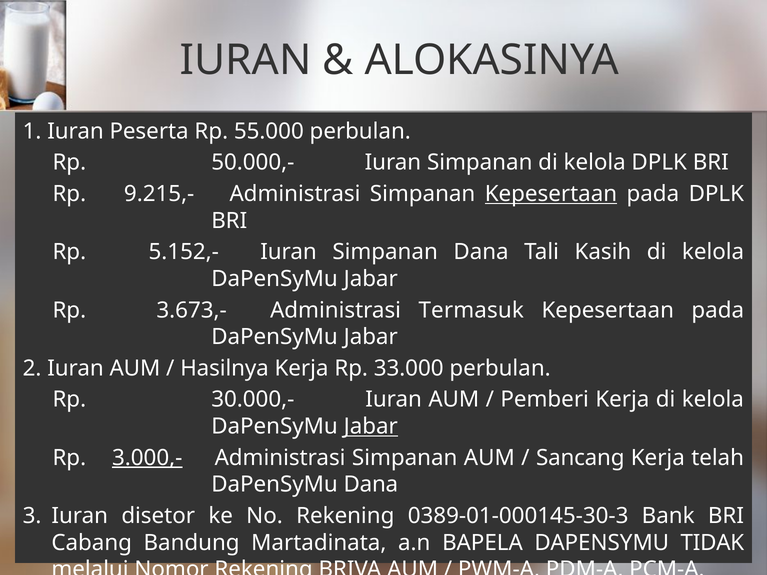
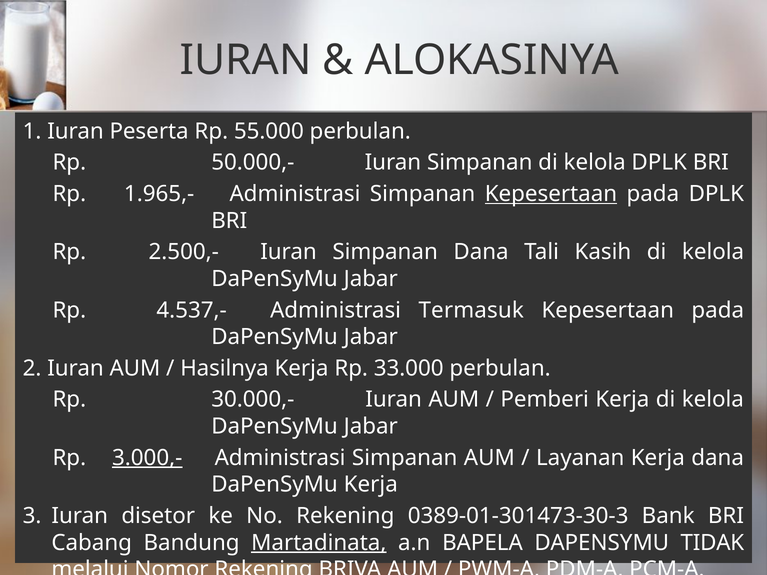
9.215,-: 9.215,- -> 1.965,- (159, 194)
5.152,-: 5.152,- -> 2.500,- (184, 252)
3.673,-: 3.673,- -> 4.537,- (192, 310)
Jabar underline: present -> none (371, 427)
Sancang: Sancang -> Layanan (580, 458)
Kerja telah: telah -> dana (718, 458)
DaPenSyMu Dana: Dana -> Kerja (371, 485)
0389-01-000145-30-3: 0389-01-000145-30-3 -> 0389-01-301473-30-3 (518, 516)
Martadinata underline: none -> present (319, 543)
